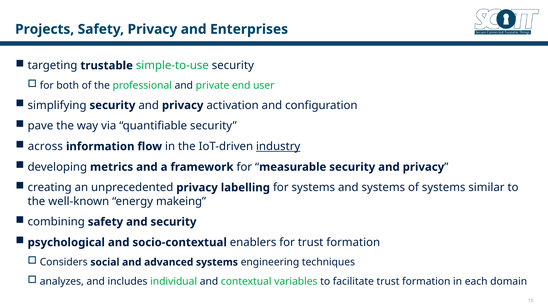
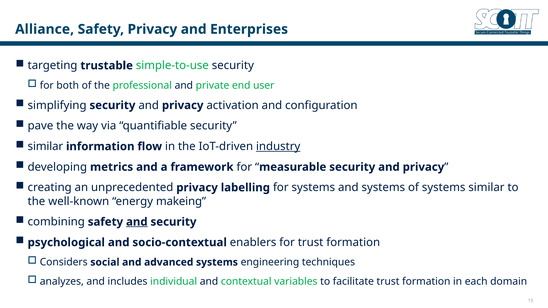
Projects: Projects -> Alliance (45, 29)
across: across -> similar (45, 147)
and underline: none -> present (137, 222)
